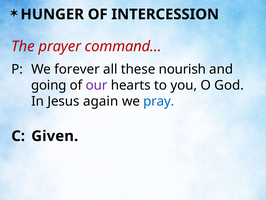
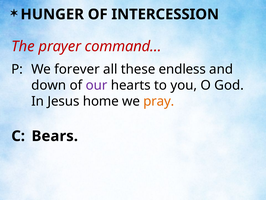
nourish: nourish -> endless (182, 69)
going: going -> down (49, 85)
again: again -> home (101, 101)
pray colour: blue -> orange (159, 101)
Given: Given -> Bears (55, 136)
